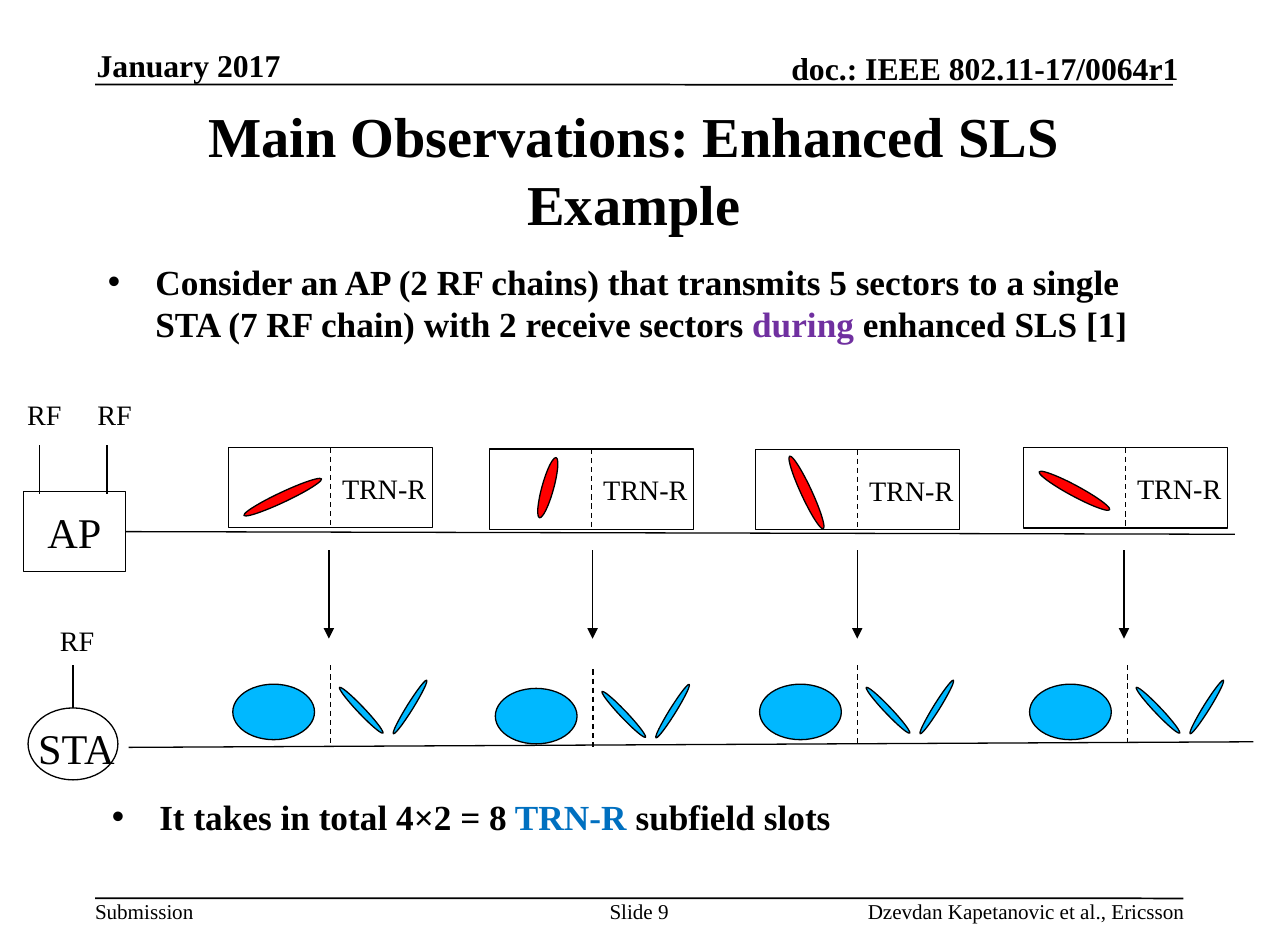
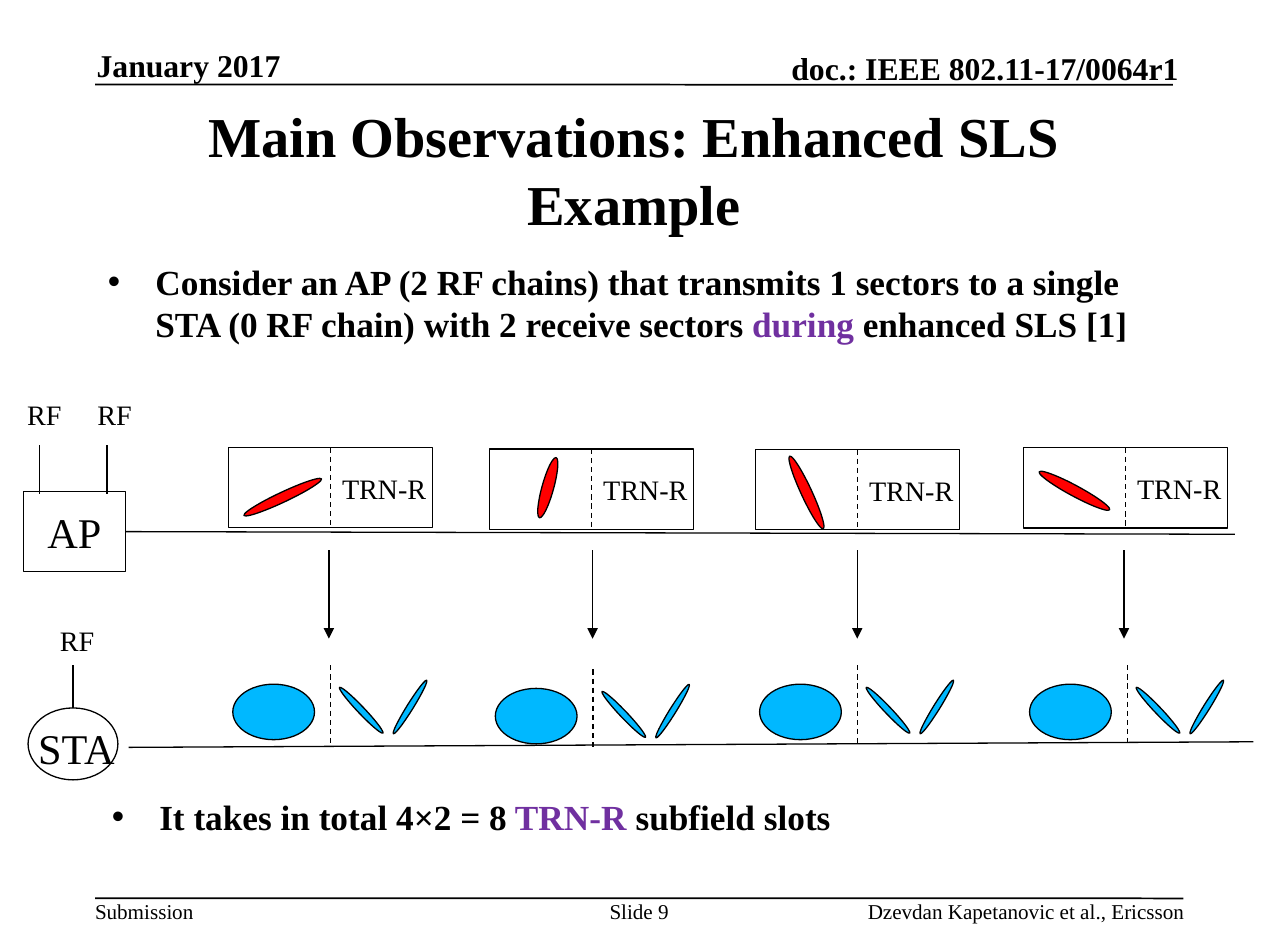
transmits 5: 5 -> 1 (838, 284)
7: 7 -> 0 (243, 326)
TRN-R colour: blue -> purple (571, 818)
